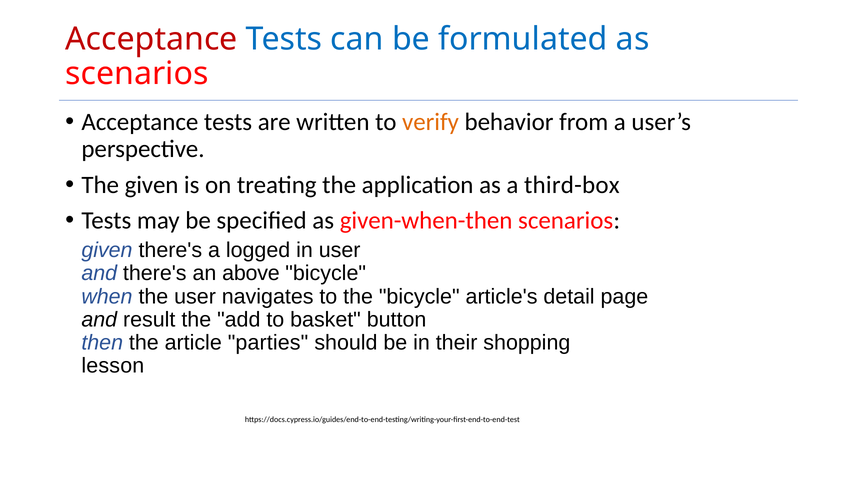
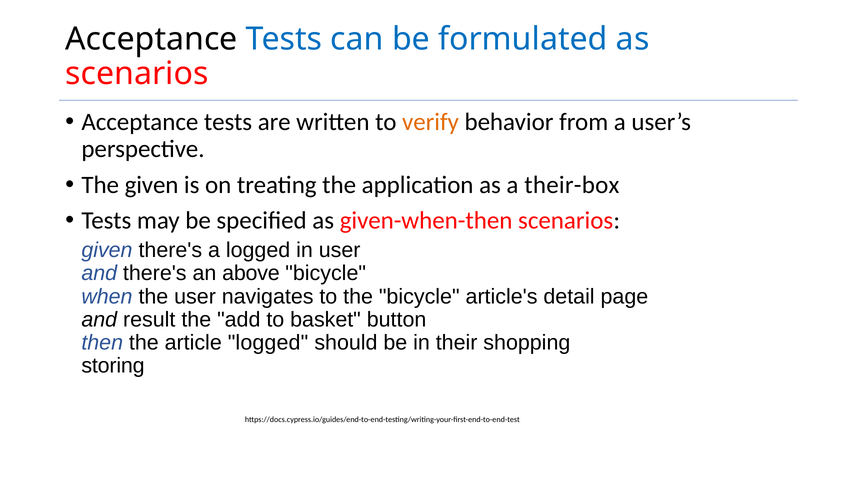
Acceptance colour: red -> black (151, 39)
third-box: third-box -> their-box (572, 185)
article parties: parties -> logged (268, 343)
lesson: lesson -> storing (113, 366)
